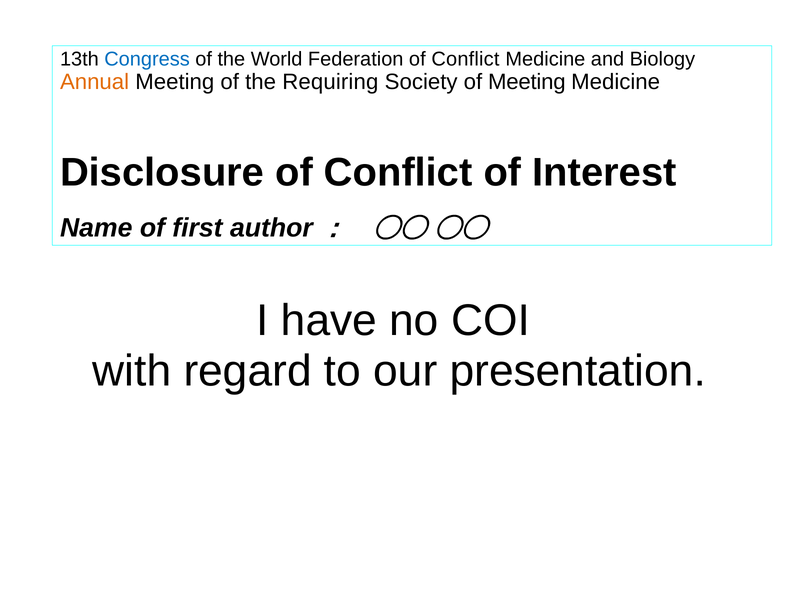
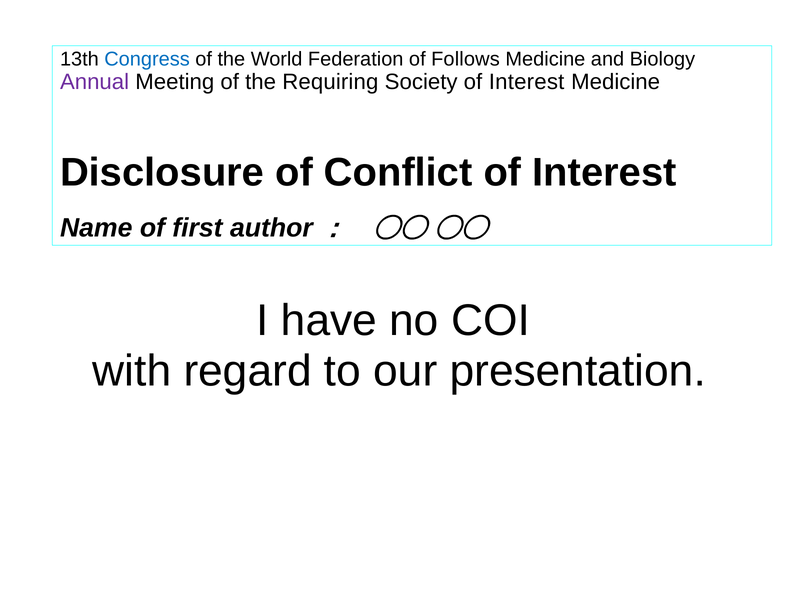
Federation of Conflict: Conflict -> Follows (465, 59)
Annual colour: orange -> purple (95, 82)
Society of Meeting: Meeting -> Interest (527, 82)
